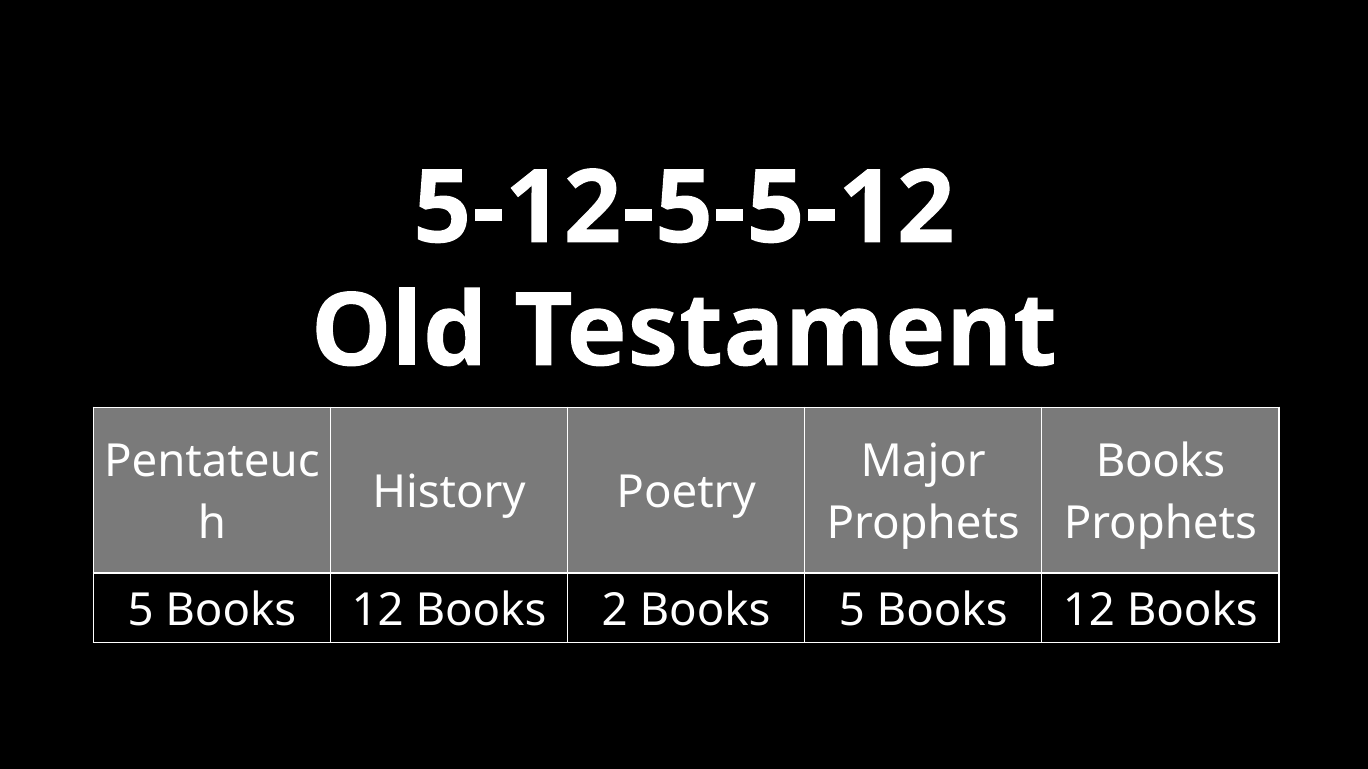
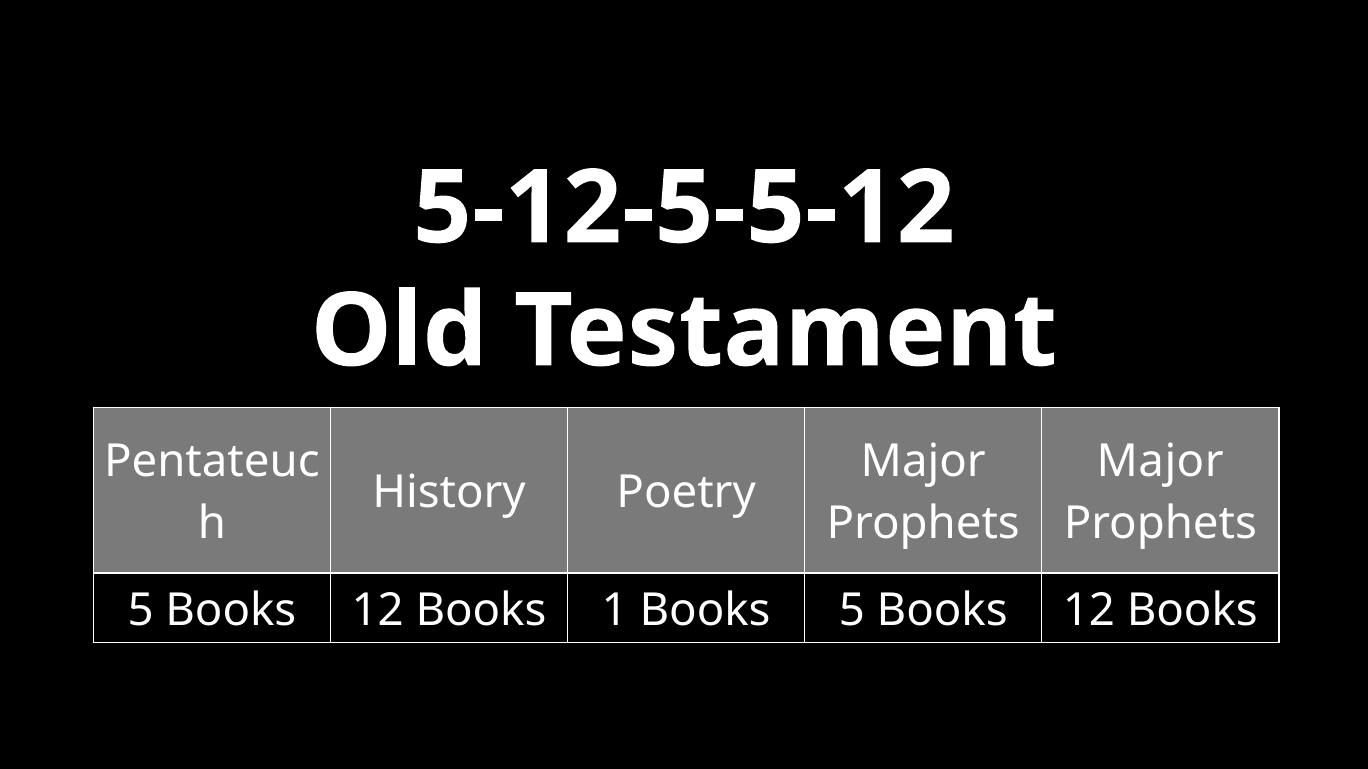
Books: Books -> Major (1160, 462)
2: 2 -> 1 (615, 611)
